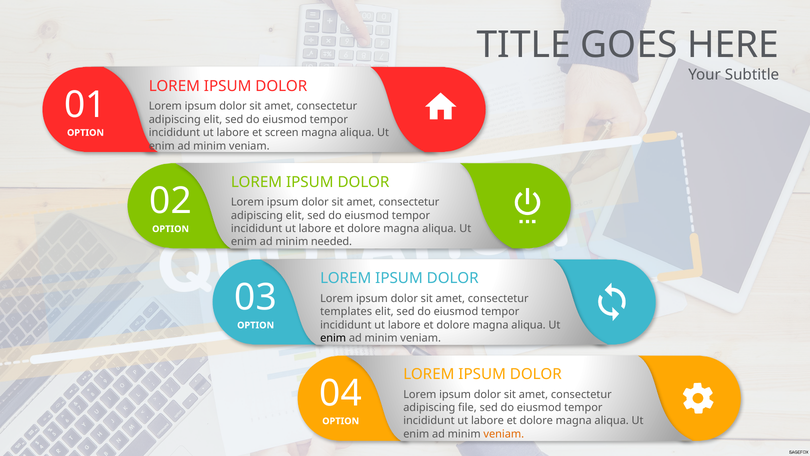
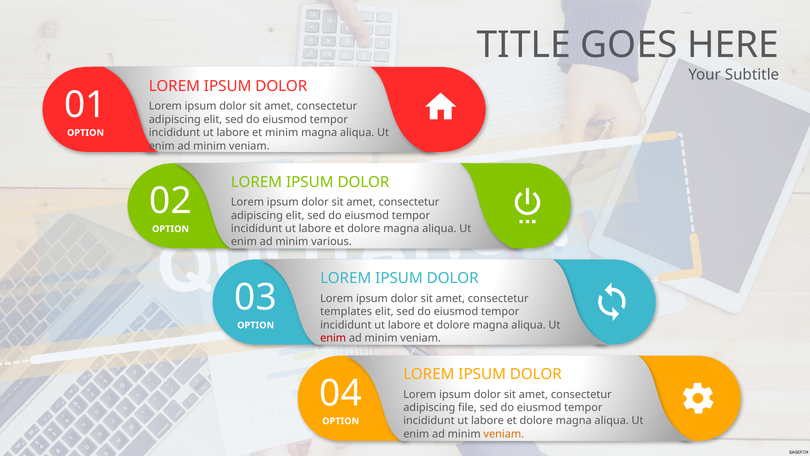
et screen: screen -> minim (282, 133)
needed: needed -> various (331, 242)
enim colour: black -> red (333, 338)
